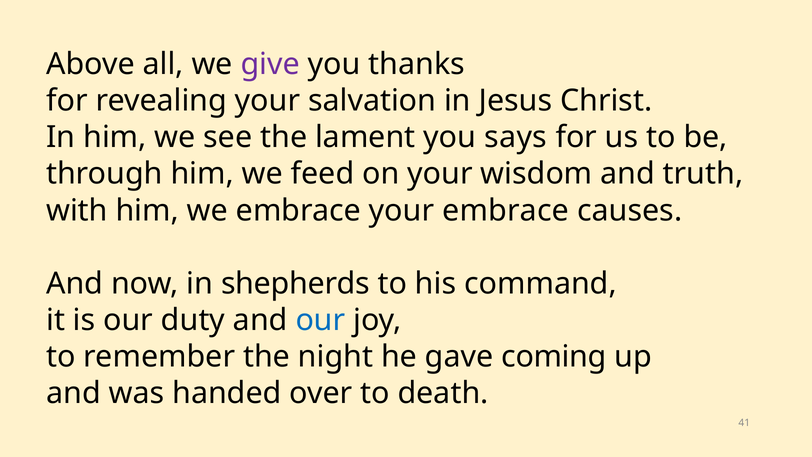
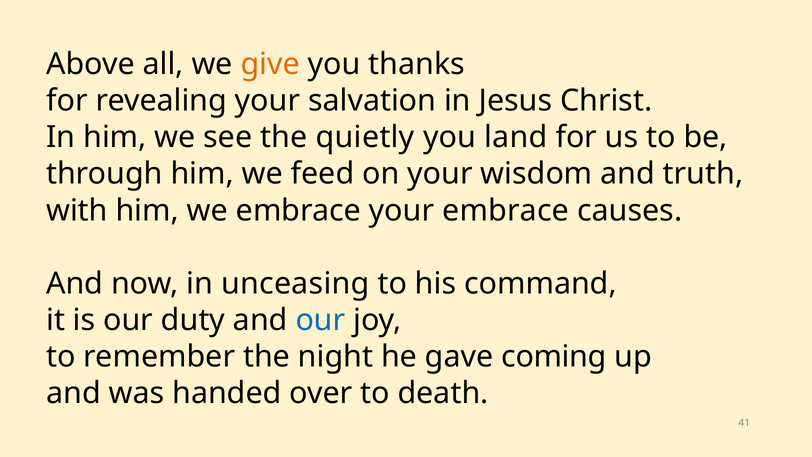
give colour: purple -> orange (270, 64)
lament: lament -> quietly (365, 137)
says: says -> land (516, 137)
shepherds: shepherds -> unceasing (295, 283)
